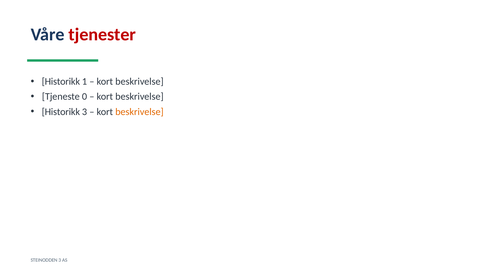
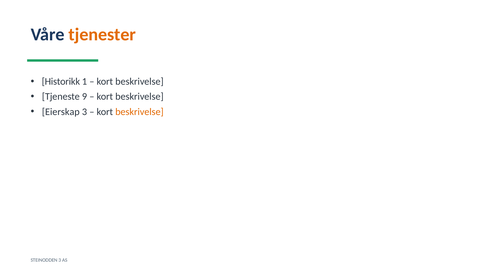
tjenester colour: red -> orange (102, 34)
0: 0 -> 9 (85, 97)
Historikk: Historikk -> Eierskap (61, 112)
